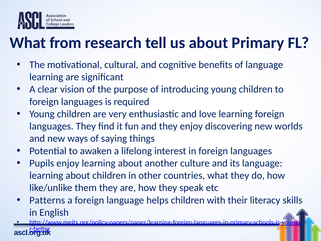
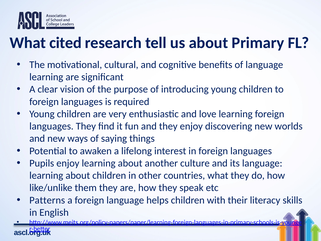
from: from -> cited (66, 43)
